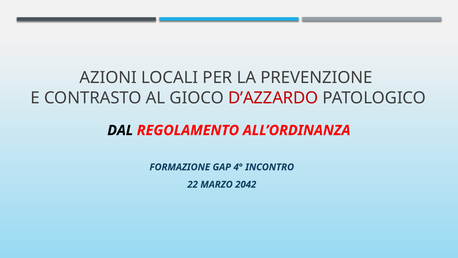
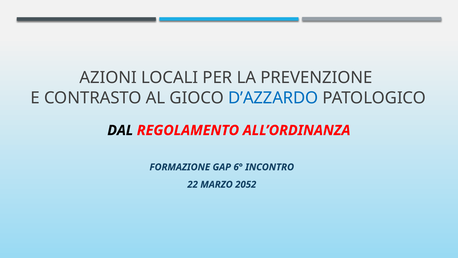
D’AZZARDO colour: red -> blue (273, 98)
4°: 4° -> 6° (238, 167)
2042: 2042 -> 2052 (246, 184)
